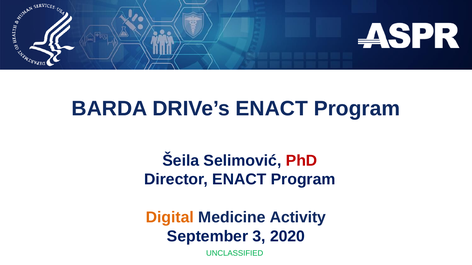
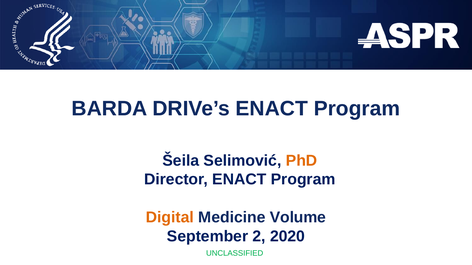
PhD colour: red -> orange (302, 161)
Activity: Activity -> Volume (298, 218)
3: 3 -> 2 (259, 237)
